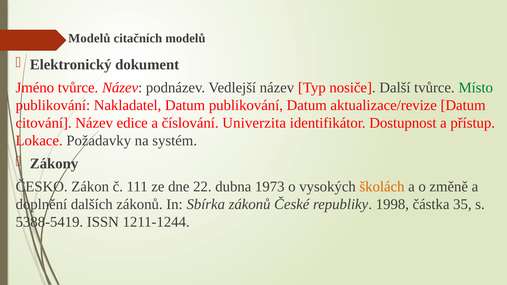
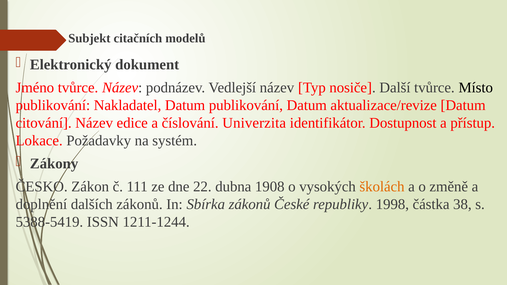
Modelů: Modelů -> Subjekt (89, 38)
Místo colour: green -> black (476, 88)
1973: 1973 -> 1908 (270, 187)
35: 35 -> 38 (462, 204)
